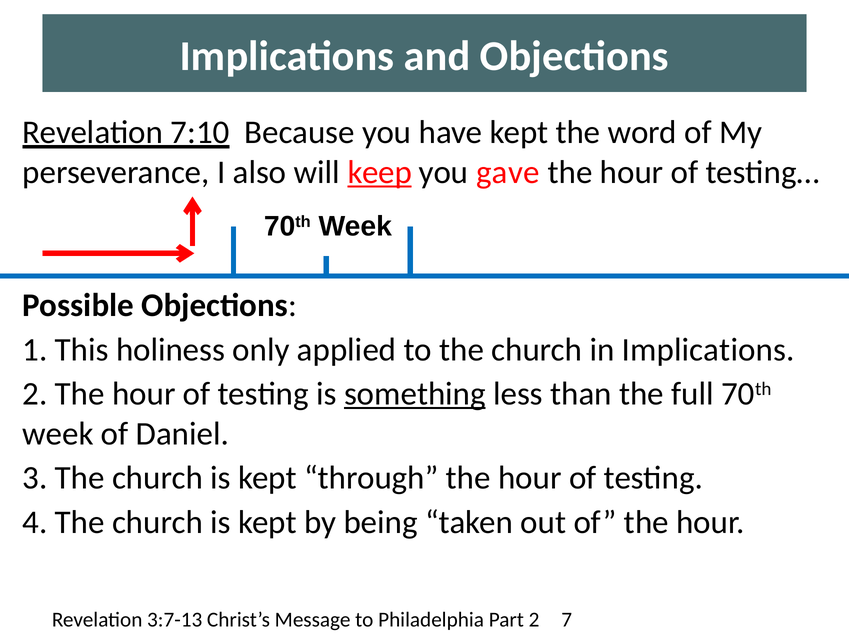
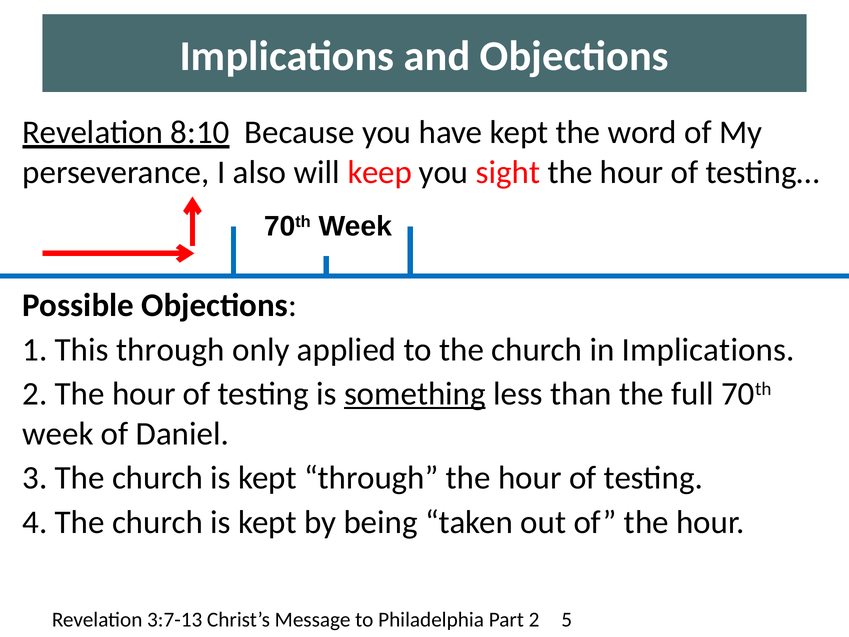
7:10: 7:10 -> 8:10 (200, 132)
keep underline: present -> none (380, 172)
gave: gave -> sight (508, 172)
This holiness: holiness -> through (170, 349)
7: 7 -> 5 (567, 620)
